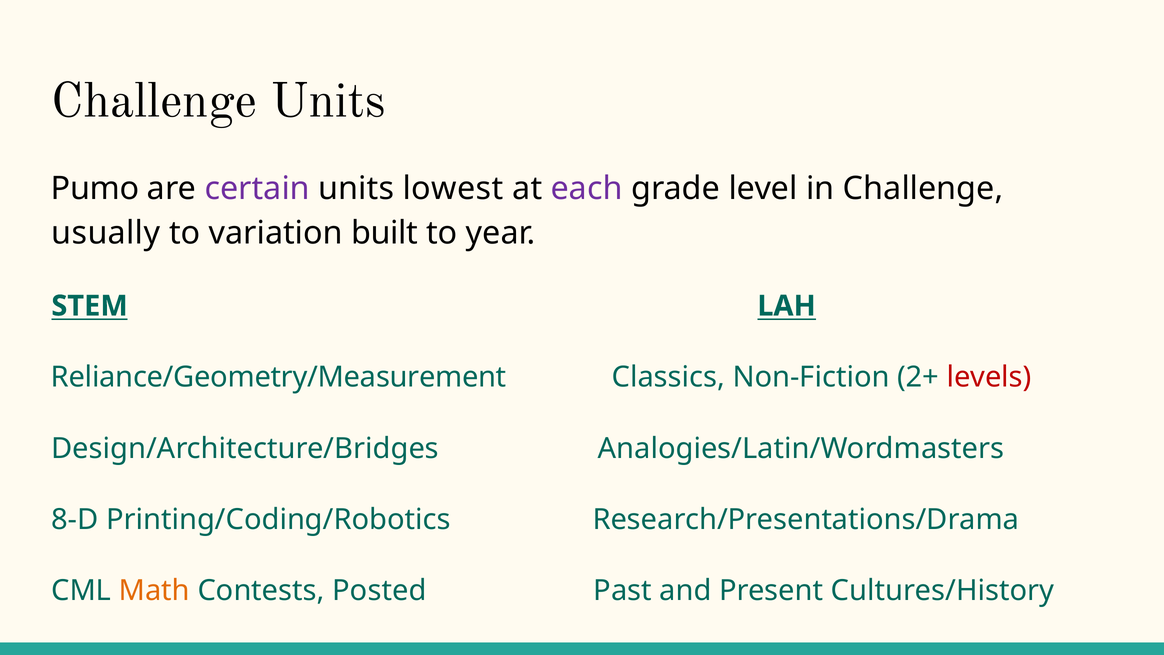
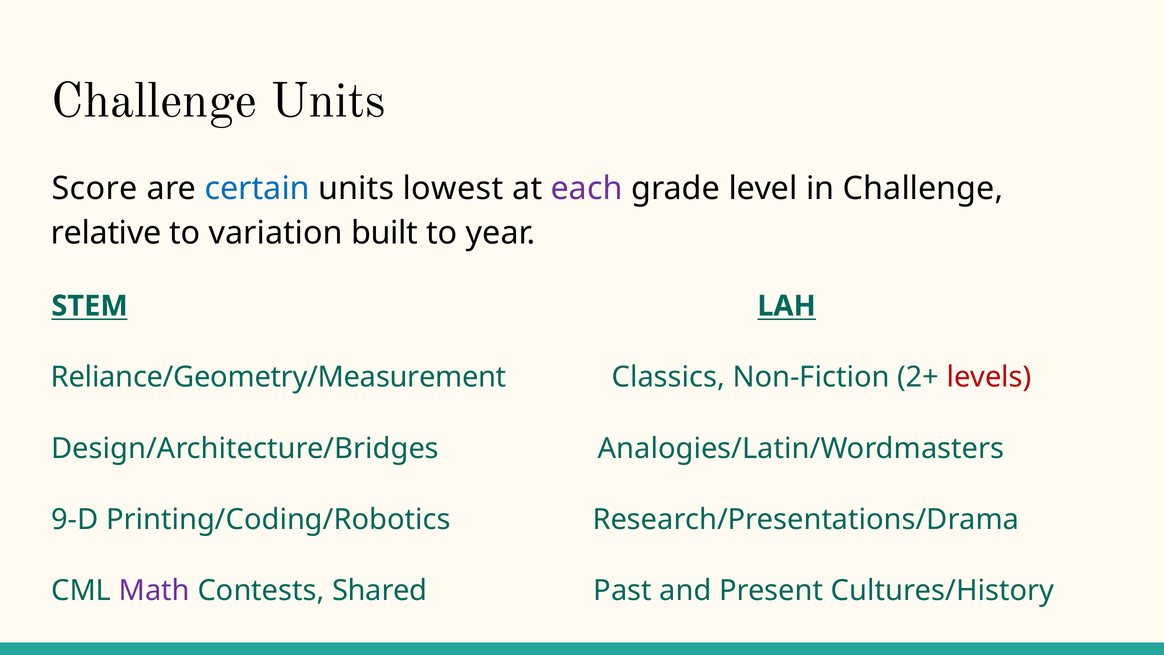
Pumo: Pumo -> Score (95, 188)
certain colour: purple -> blue (257, 188)
usually: usually -> relative (106, 233)
8-D: 8-D -> 9-D (75, 519)
Math colour: orange -> purple (154, 591)
Posted: Posted -> Shared (380, 591)
